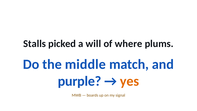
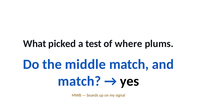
Stalls: Stalls -> What (35, 44)
will: will -> test (93, 44)
purple: purple -> match (79, 81)
yes colour: orange -> black (130, 81)
